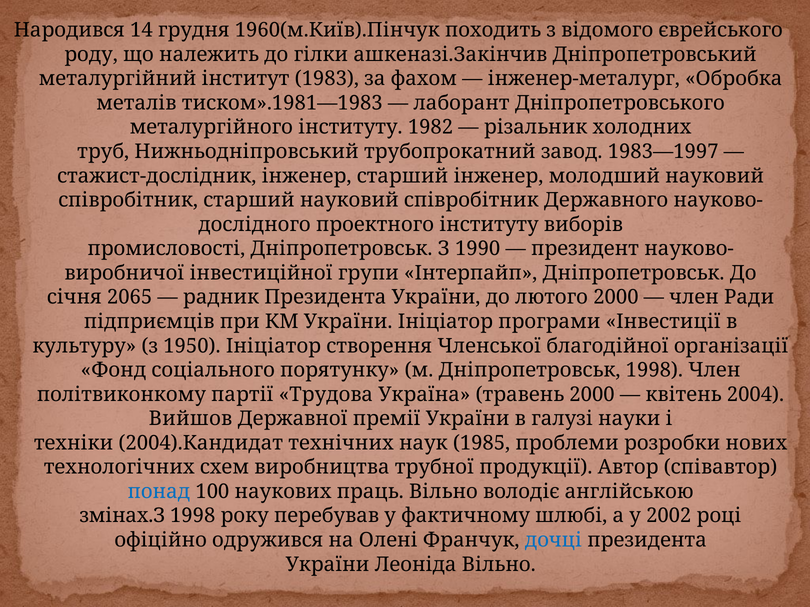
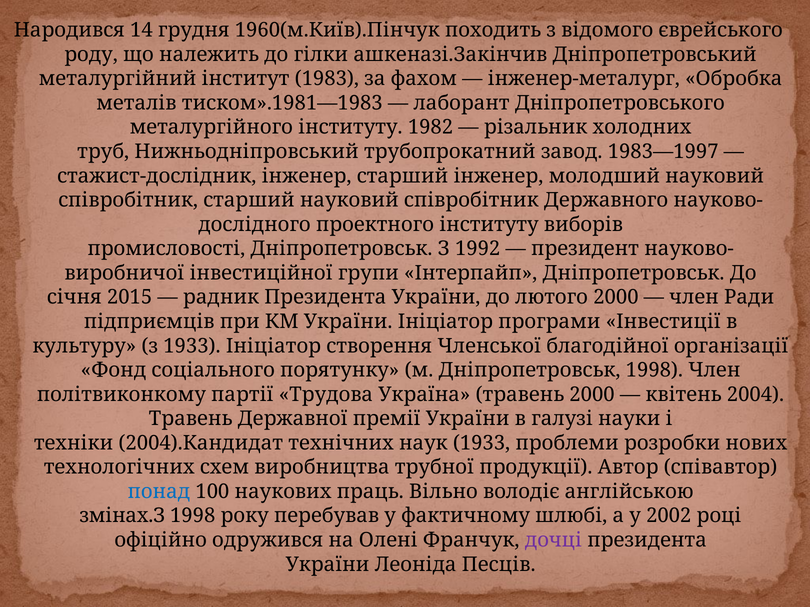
1990: 1990 -> 1992 (478, 249)
2065: 2065 -> 2015 (130, 298)
з 1950: 1950 -> 1933 (192, 346)
Вийшов: Вийшов -> Травень (191, 419)
наук 1985: 1985 -> 1933 (482, 443)
дочці colour: blue -> purple (553, 541)
Леоніда Вільно: Вільно -> Песців (499, 565)
